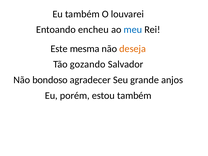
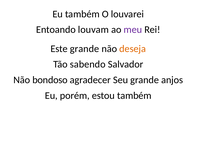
encheu: encheu -> louvam (93, 30)
meu colour: blue -> purple (133, 30)
Este mesma: mesma -> grande (85, 49)
gozando: gozando -> sabendo (88, 64)
